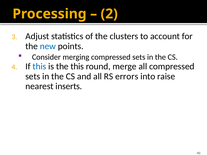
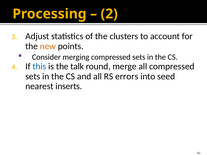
new colour: blue -> orange (48, 46)
the this: this -> talk (77, 67)
raise: raise -> seed (166, 76)
